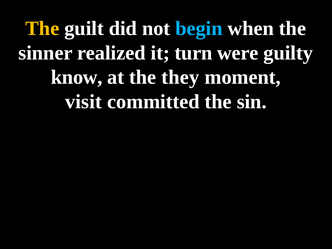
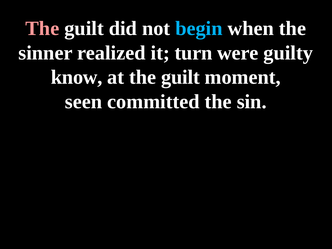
The colour: yellow -> pink (42, 29)
at the they: they -> guilt (181, 77)
visit: visit -> seen (84, 102)
